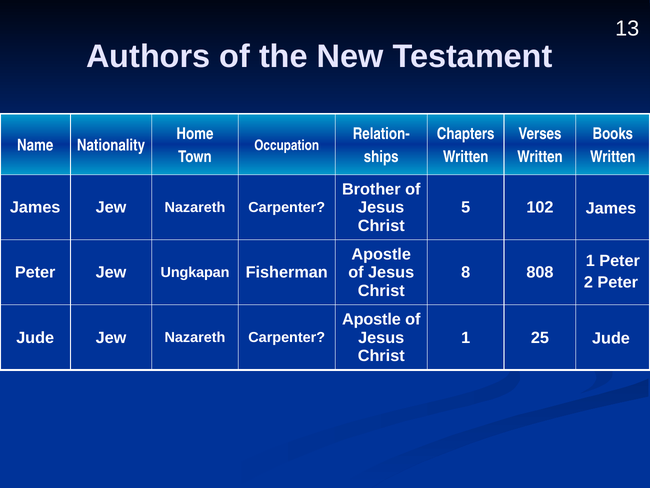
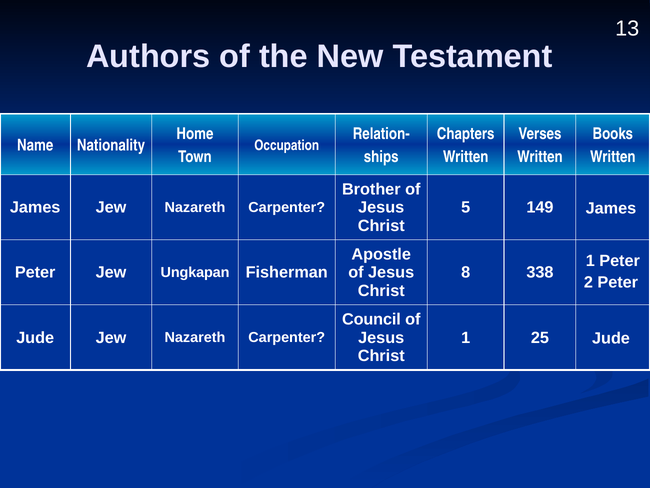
102: 102 -> 149 (540, 207)
808: 808 -> 338 (540, 272)
Apostle: Apostle -> Council (371, 319)
